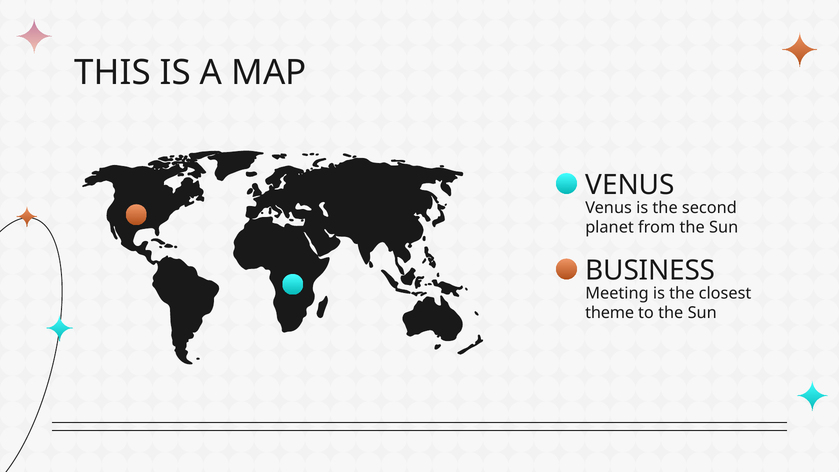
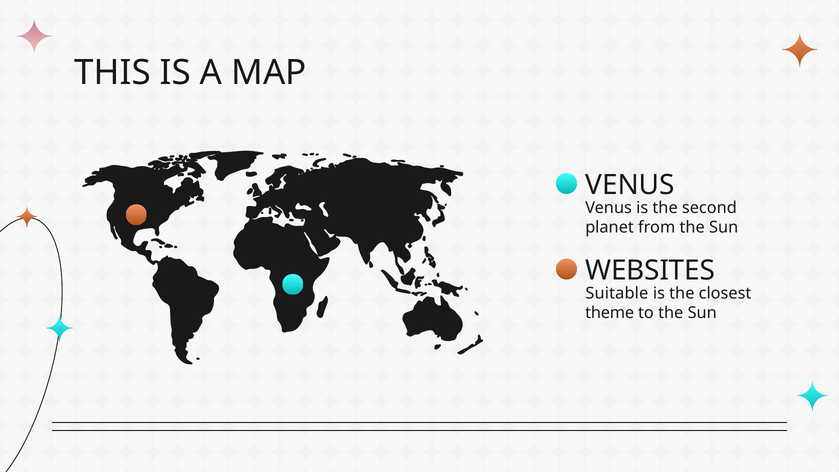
BUSINESS: BUSINESS -> WEBSITES (650, 271)
Meeting: Meeting -> Suitable (617, 293)
